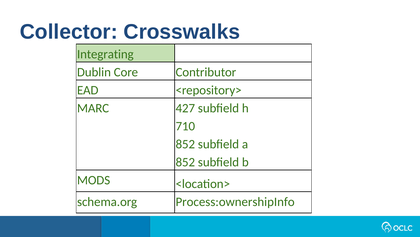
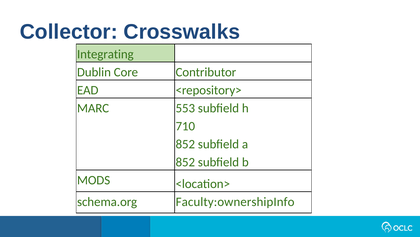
427: 427 -> 553 (185, 108)
Process:ownershipInfo: Process:ownershipInfo -> Faculty:ownershipInfo (235, 201)
